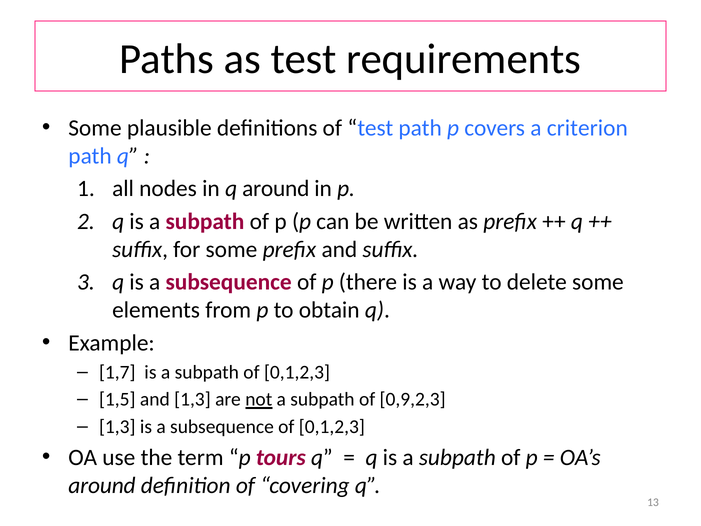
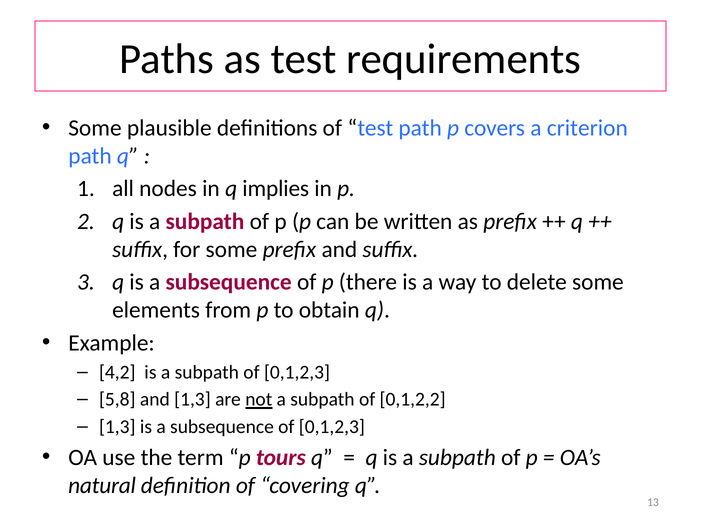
q around: around -> implies (276, 189)
1,7: 1,7 -> 4,2 (117, 372)
1,5: 1,5 -> 5,8 (117, 399)
0,9,2,3: 0,9,2,3 -> 0,1,2,2 (413, 399)
around: around -> natural (102, 485)
